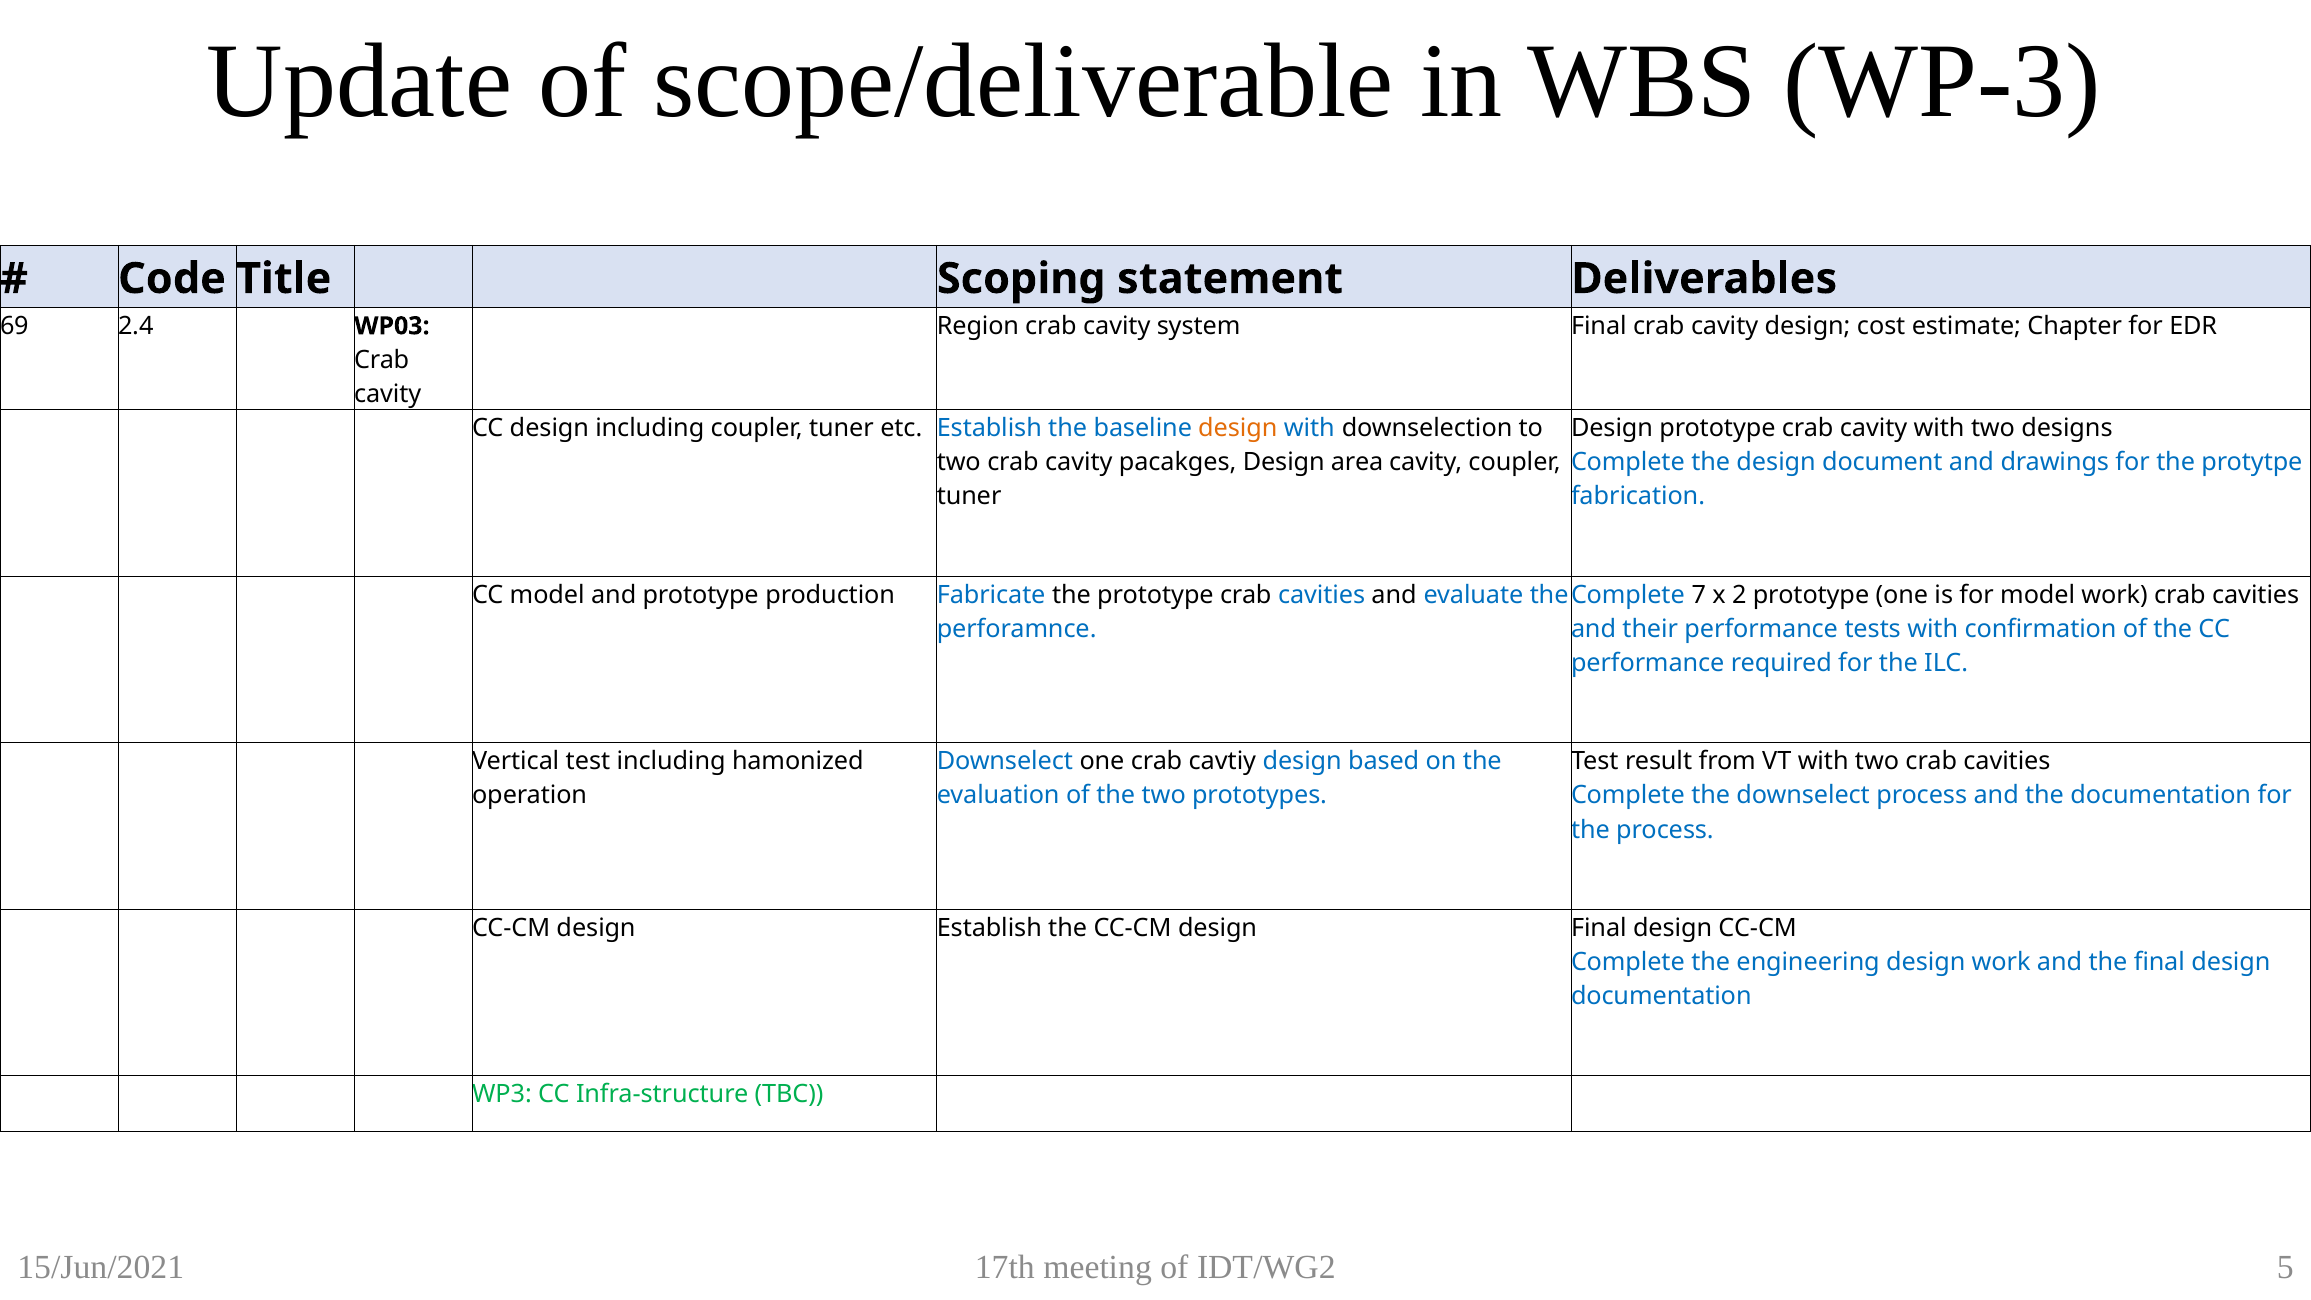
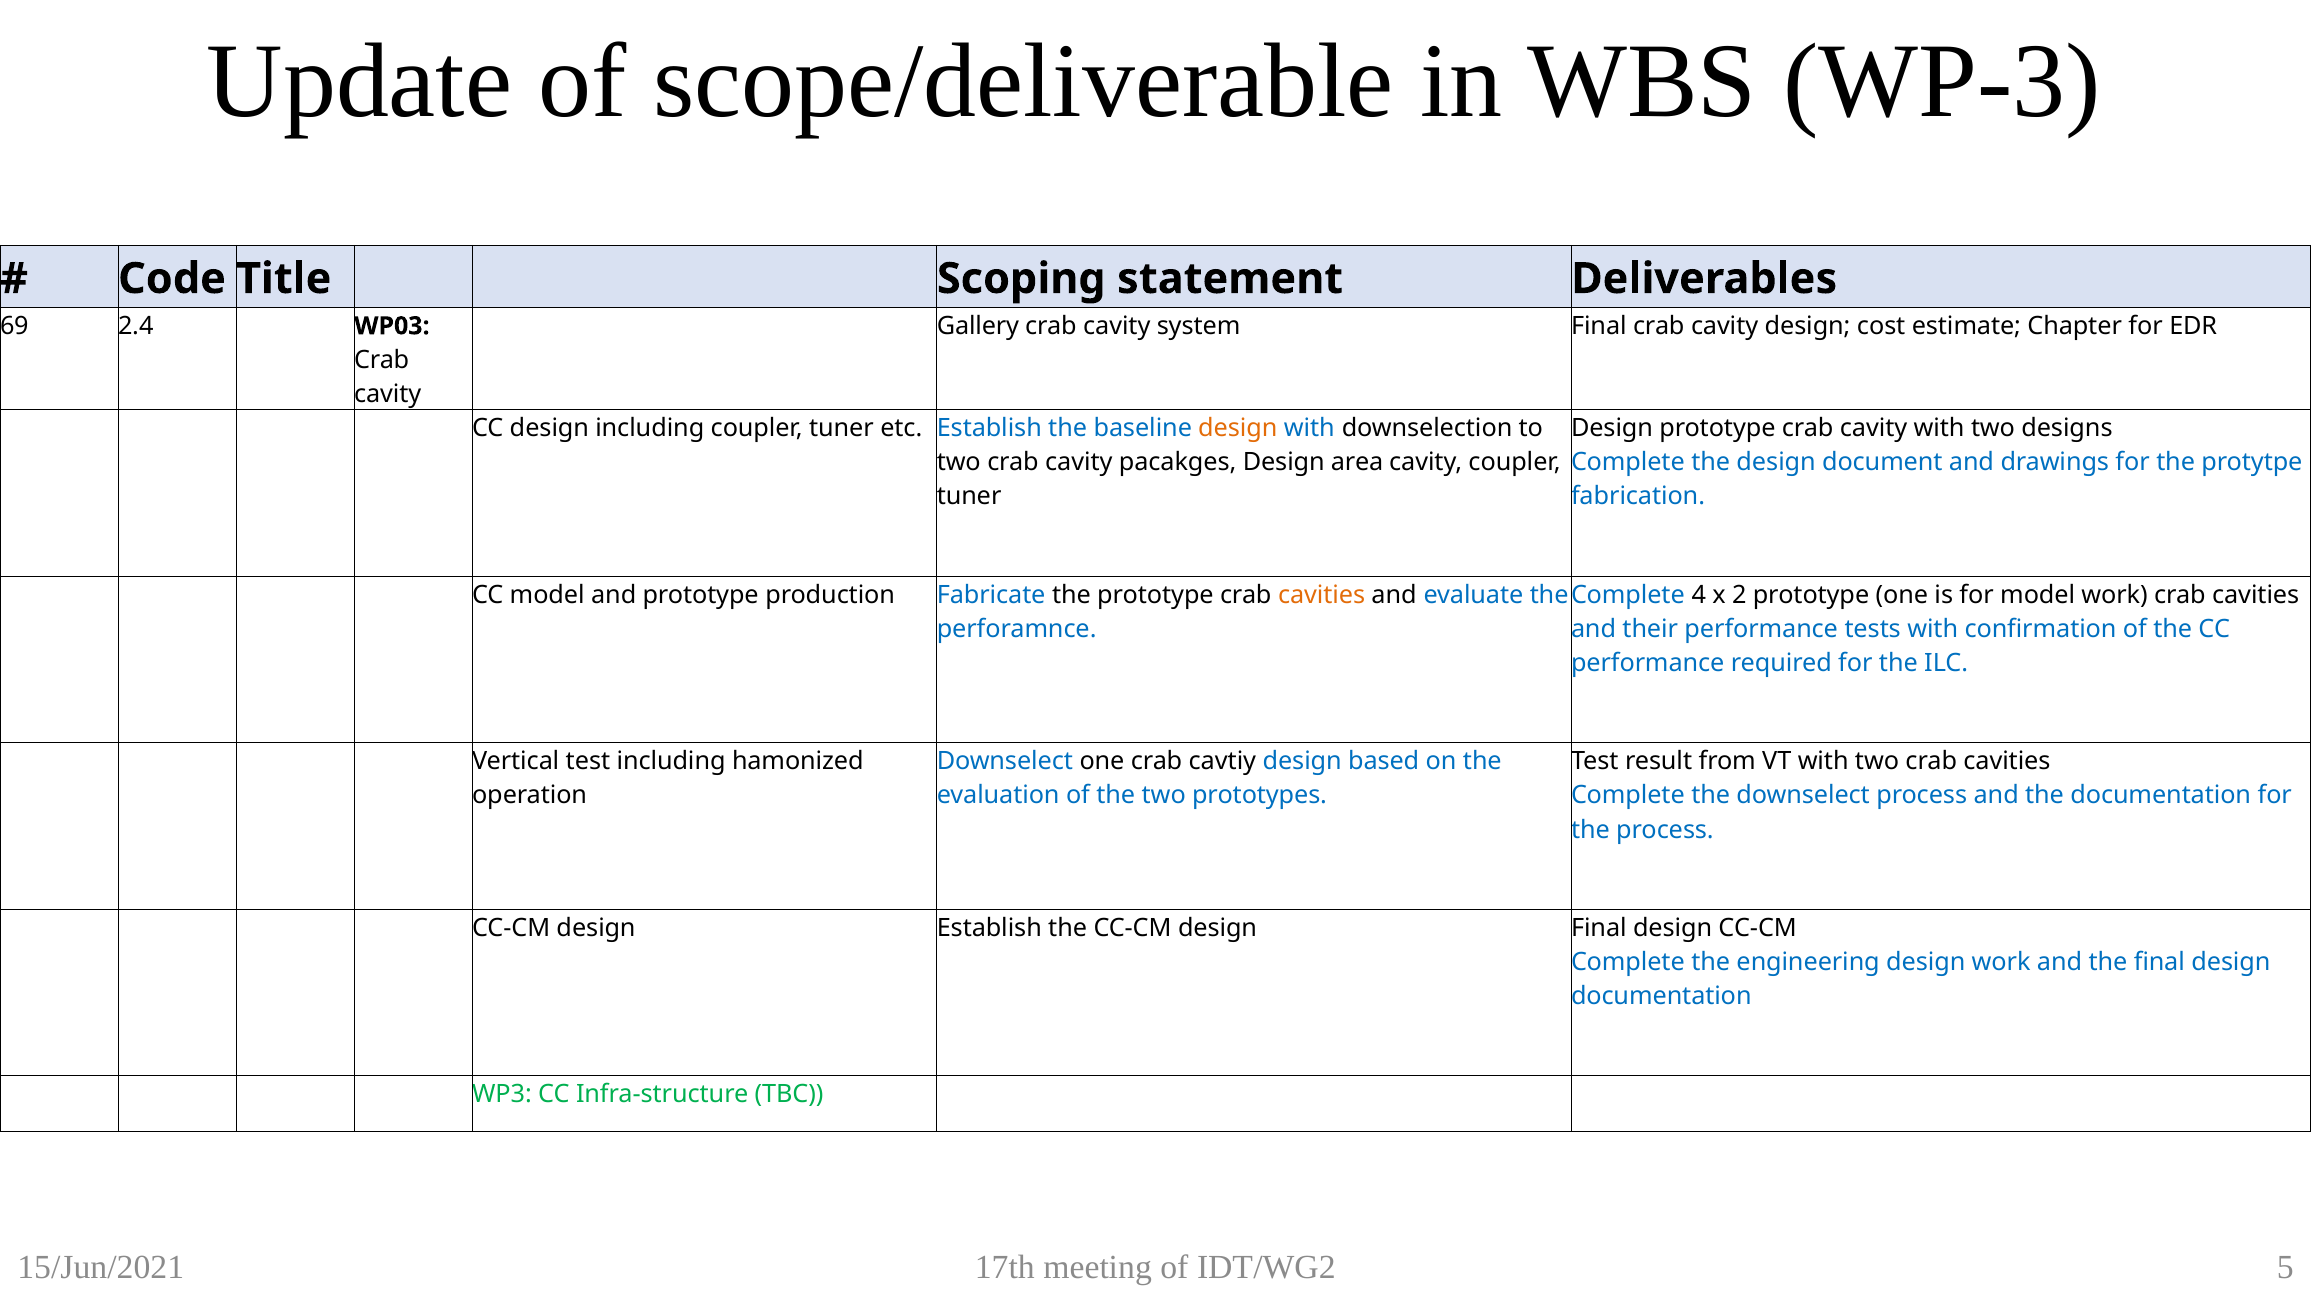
Region: Region -> Gallery (978, 326)
cavities colour: blue -> orange (1322, 595)
7: 7 -> 4 (1699, 595)
